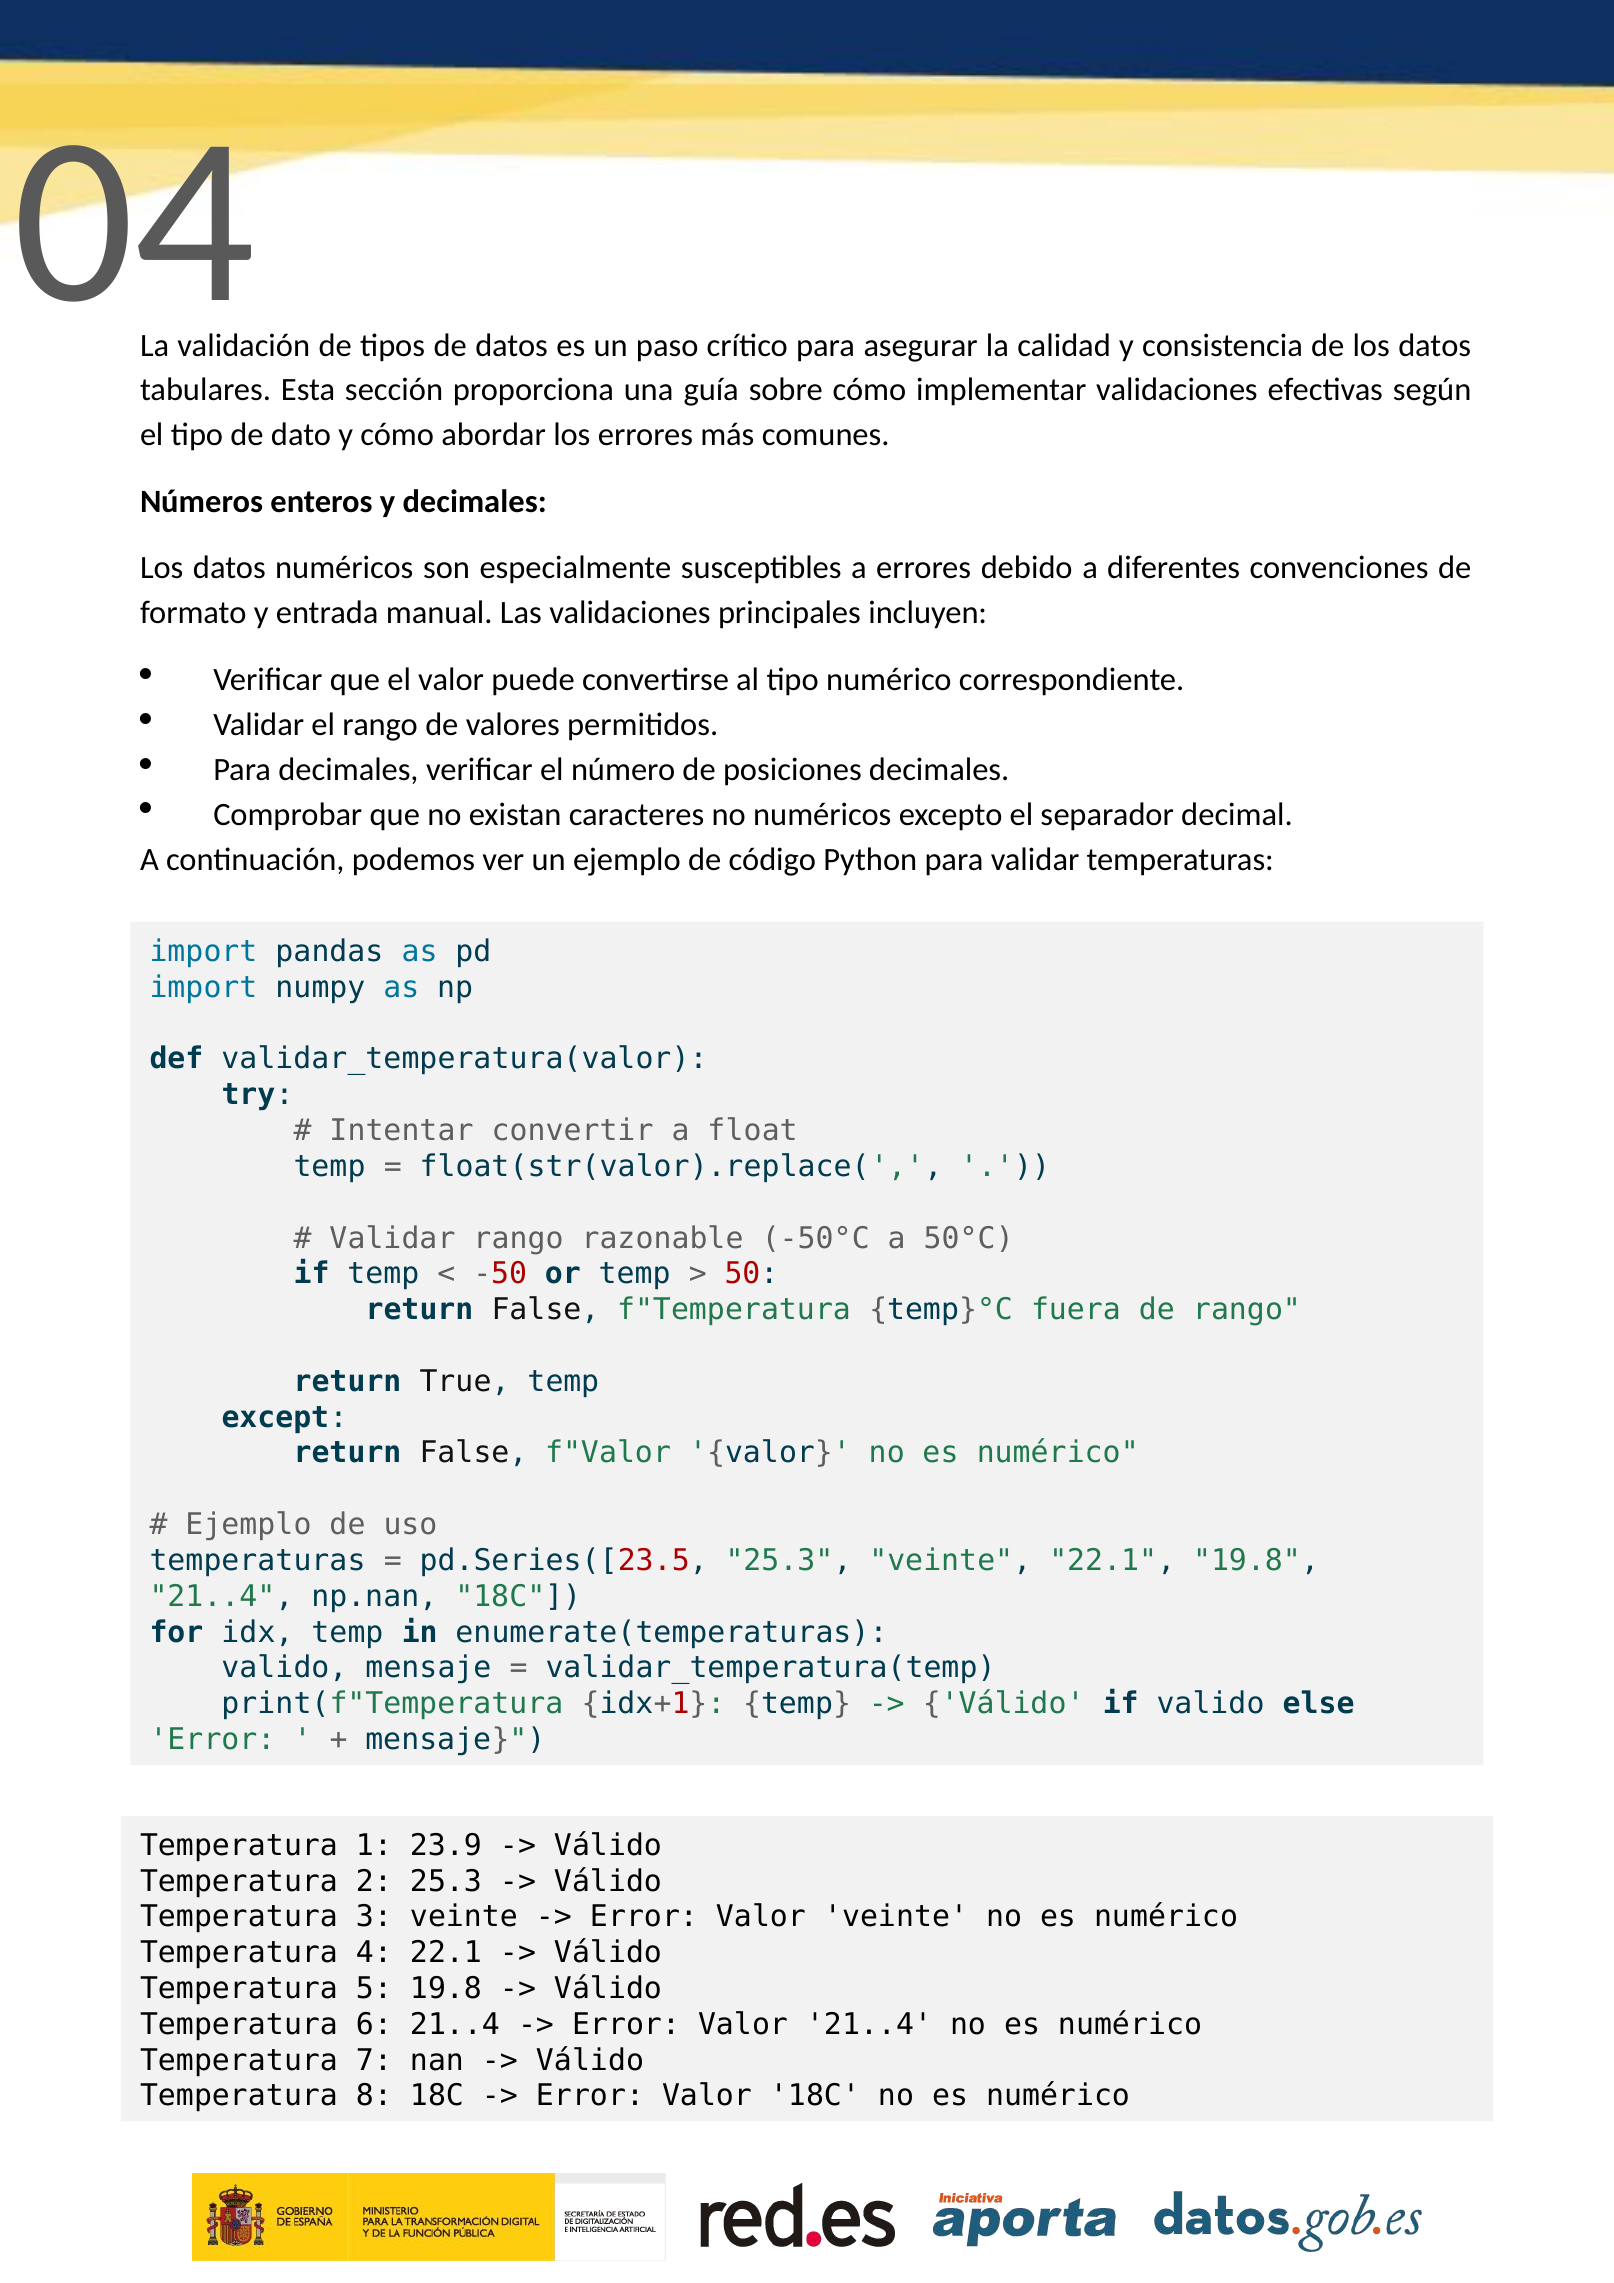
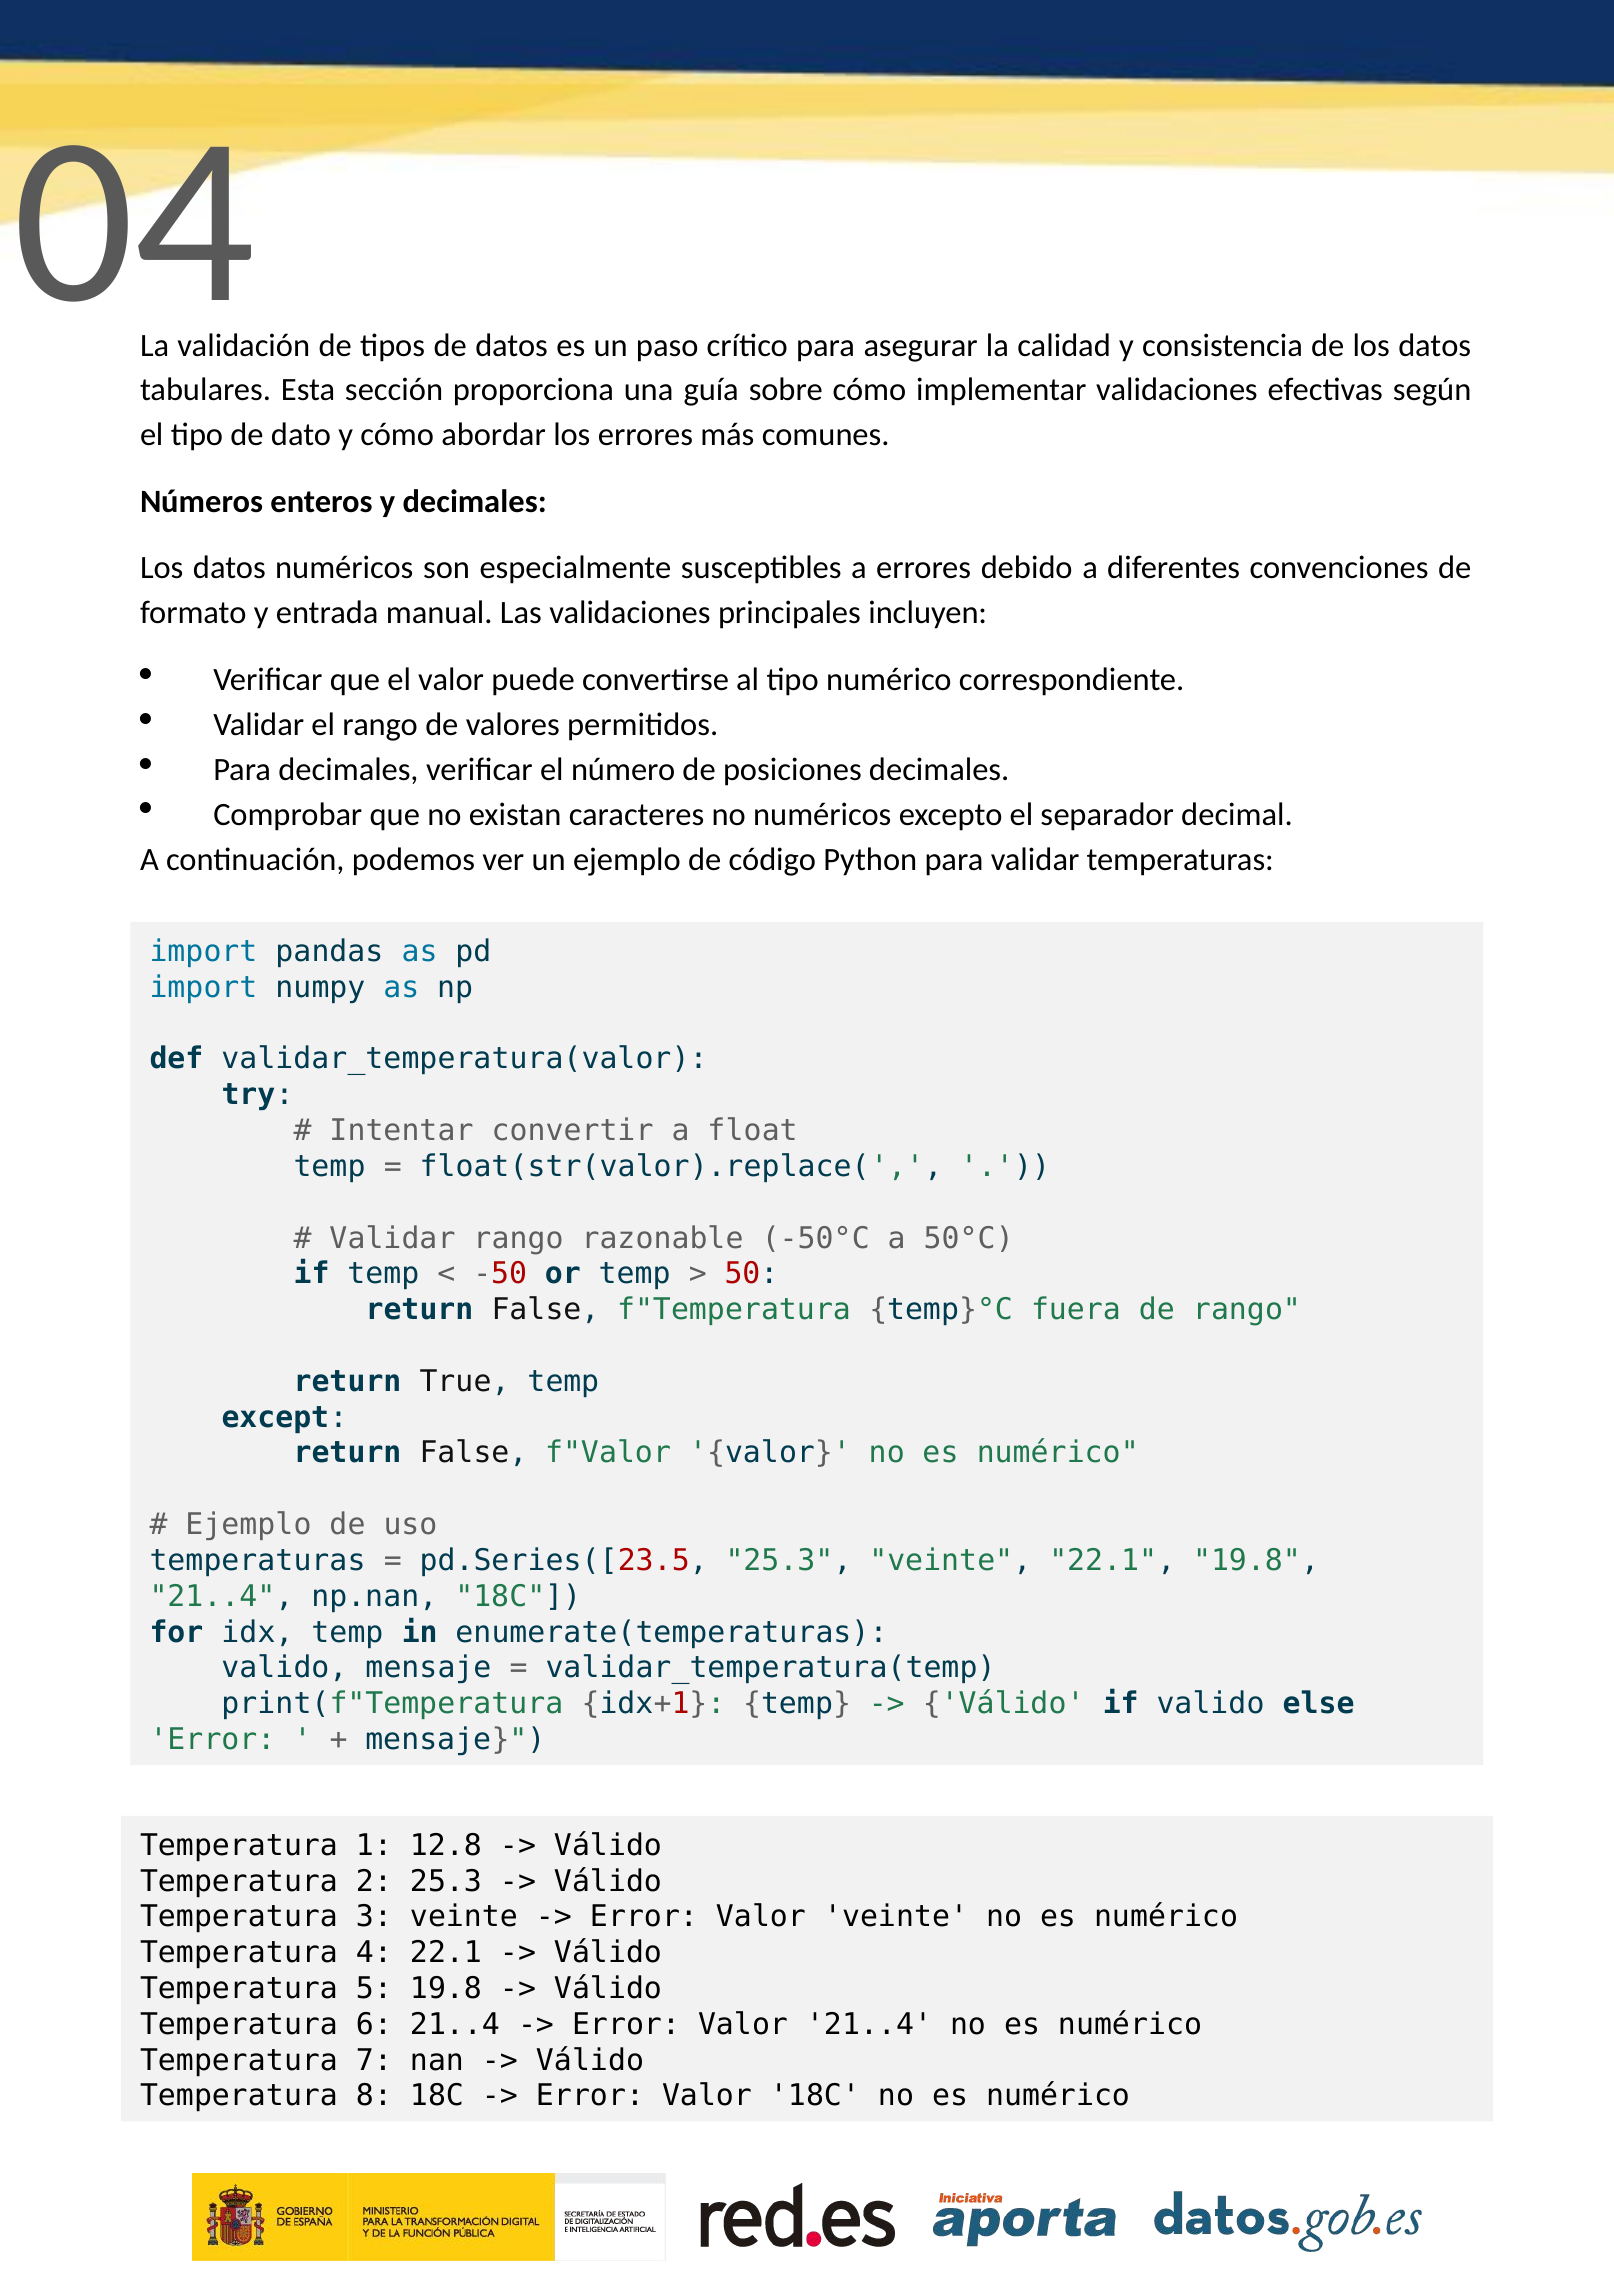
23.9: 23.9 -> 12.8 (446, 1845)
